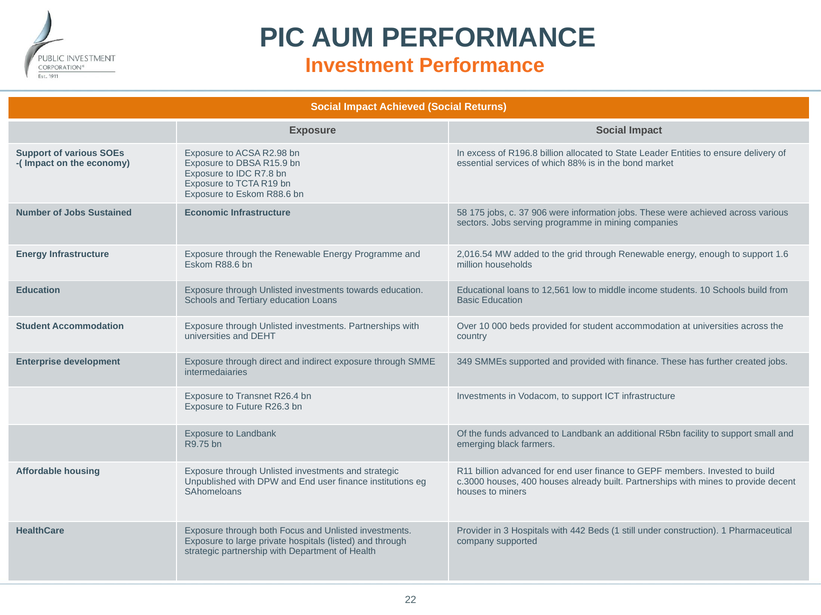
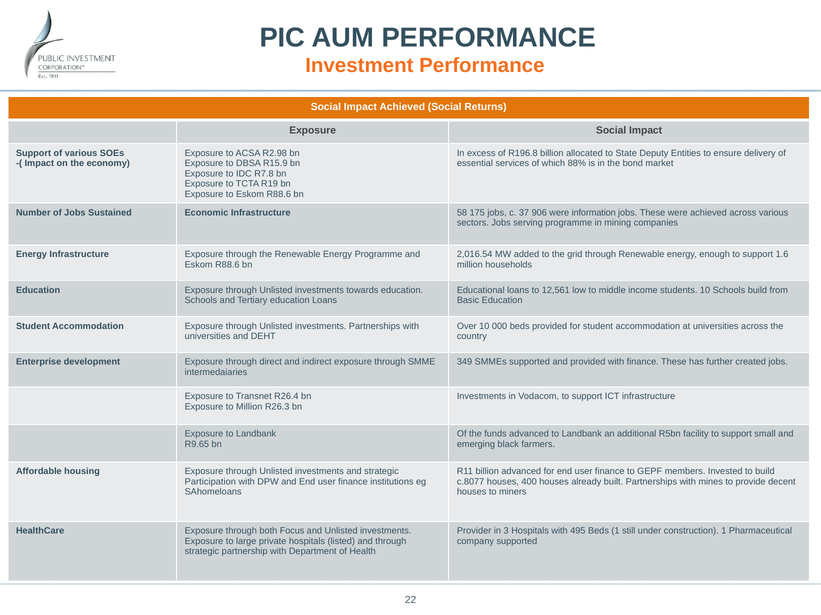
Leader: Leader -> Deputy (654, 153)
to Future: Future -> Million (249, 407)
R9.75: R9.75 -> R9.65 (197, 445)
Unpublished: Unpublished -> Participation (210, 482)
c.3000: c.3000 -> c.8077 (471, 482)
442: 442 -> 495 (578, 531)
